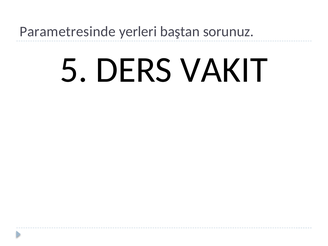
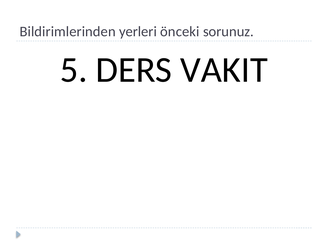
Parametresinde: Parametresinde -> Bildirimlerinden (68, 32)
baştan: baştan -> önceki (180, 32)
